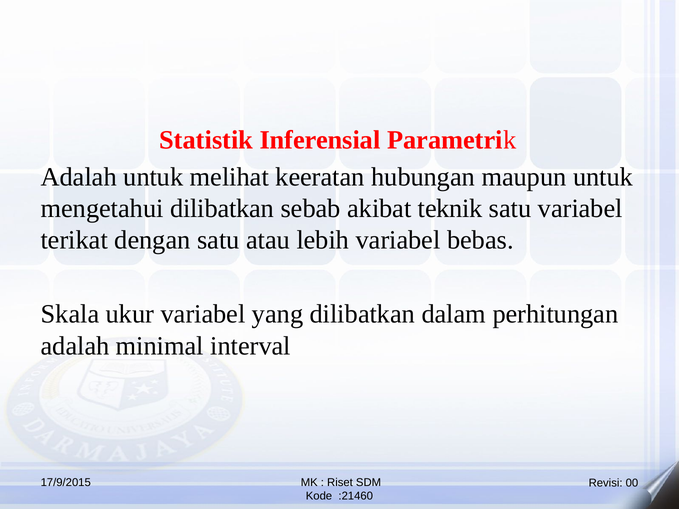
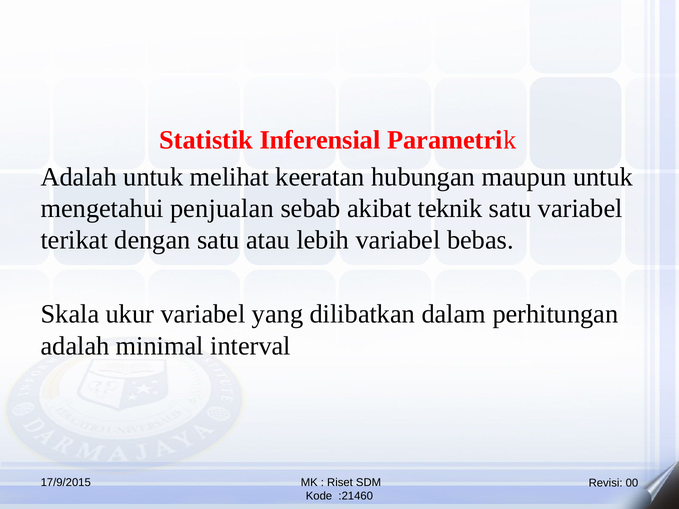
mengetahui dilibatkan: dilibatkan -> penjualan (222, 209)
